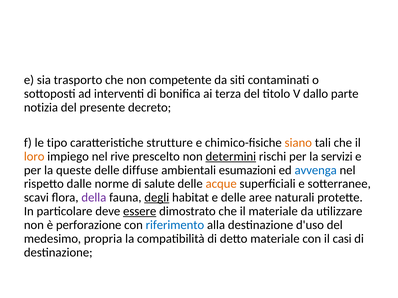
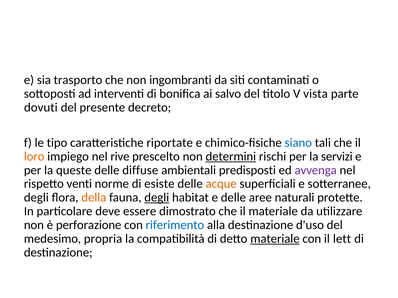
competente: competente -> ingombranti (180, 80)
terza: terza -> salvo (228, 94)
dallo: dallo -> vista (316, 94)
notizia: notizia -> dovuti (41, 108)
strutture: strutture -> riportate (170, 143)
siano colour: orange -> blue (298, 143)
esumazioni: esumazioni -> predisposti (247, 170)
avvenga colour: blue -> purple (316, 170)
dalle: dalle -> venti (79, 184)
salute: salute -> esiste (159, 184)
scavi: scavi -> degli (36, 198)
della colour: purple -> orange (94, 198)
essere underline: present -> none (140, 212)
materiale underline: none -> present (275, 239)
casi: casi -> lett (342, 239)
